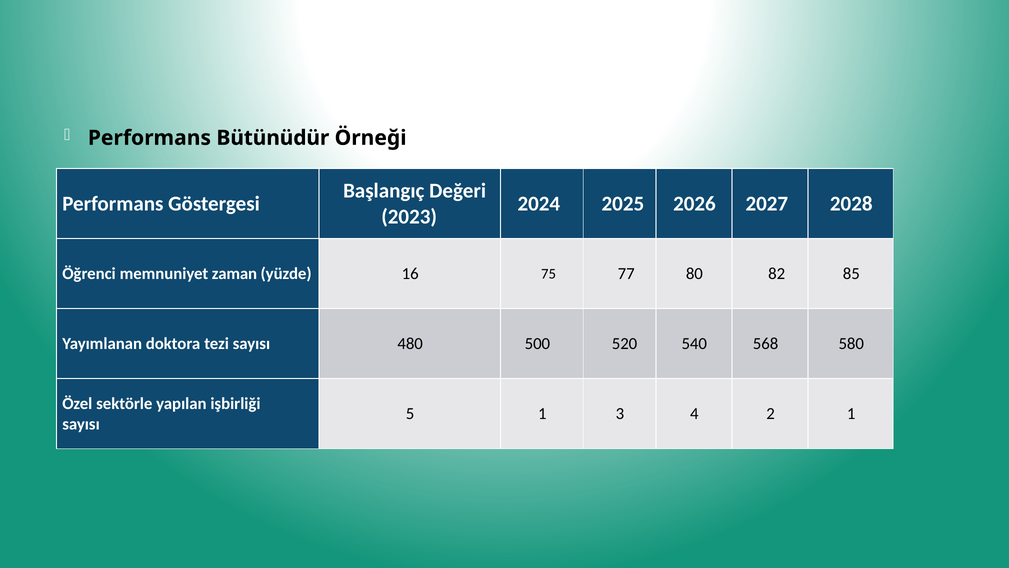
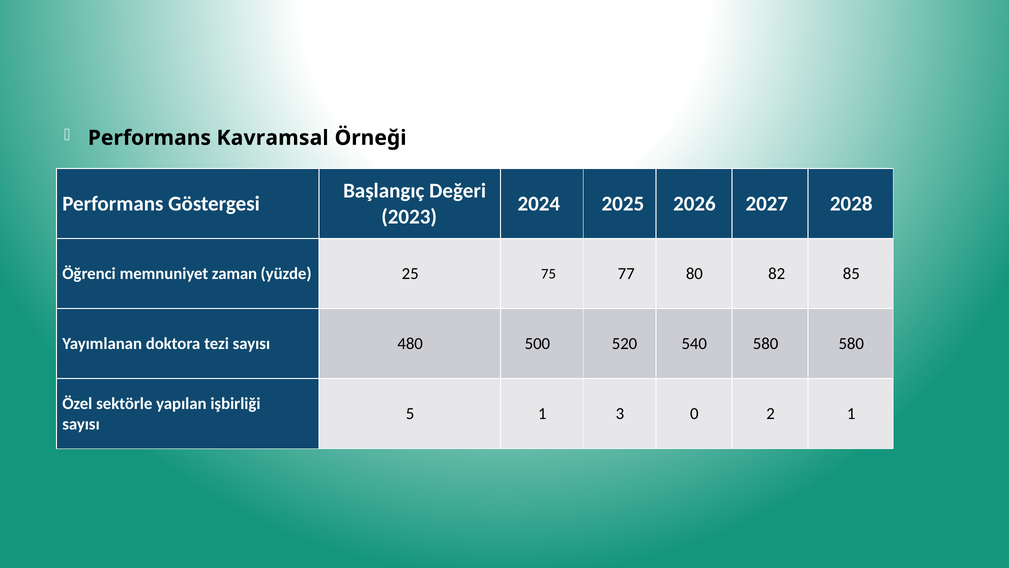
Bütünüdür: Bütünüdür -> Kavramsal (273, 138)
16: 16 -> 25 (410, 274)
540 568: 568 -> 580 (766, 344)
4: 4 -> 0 (694, 414)
